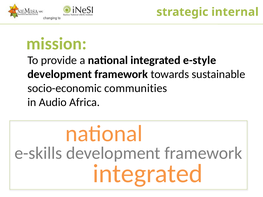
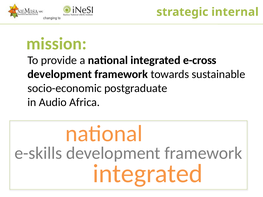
e-style: e-style -> e-cross (200, 60)
communities: communities -> postgraduate (136, 88)
